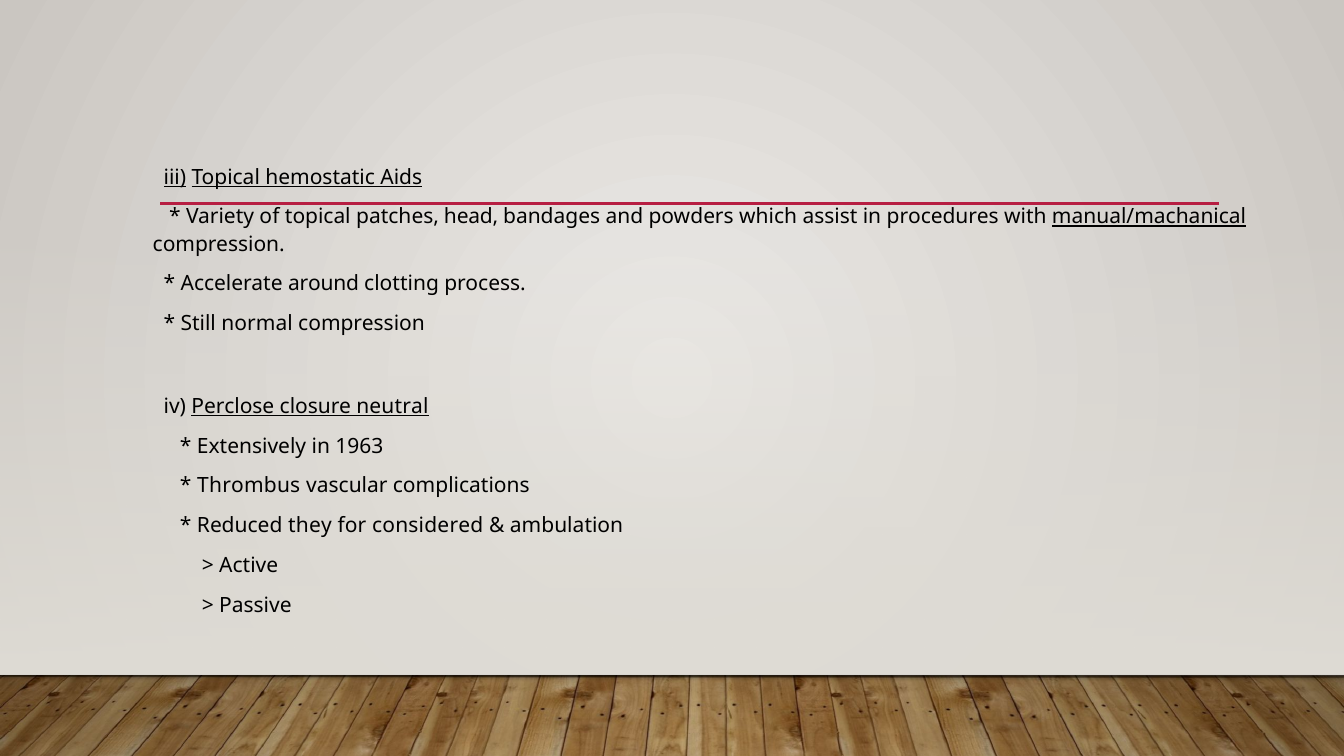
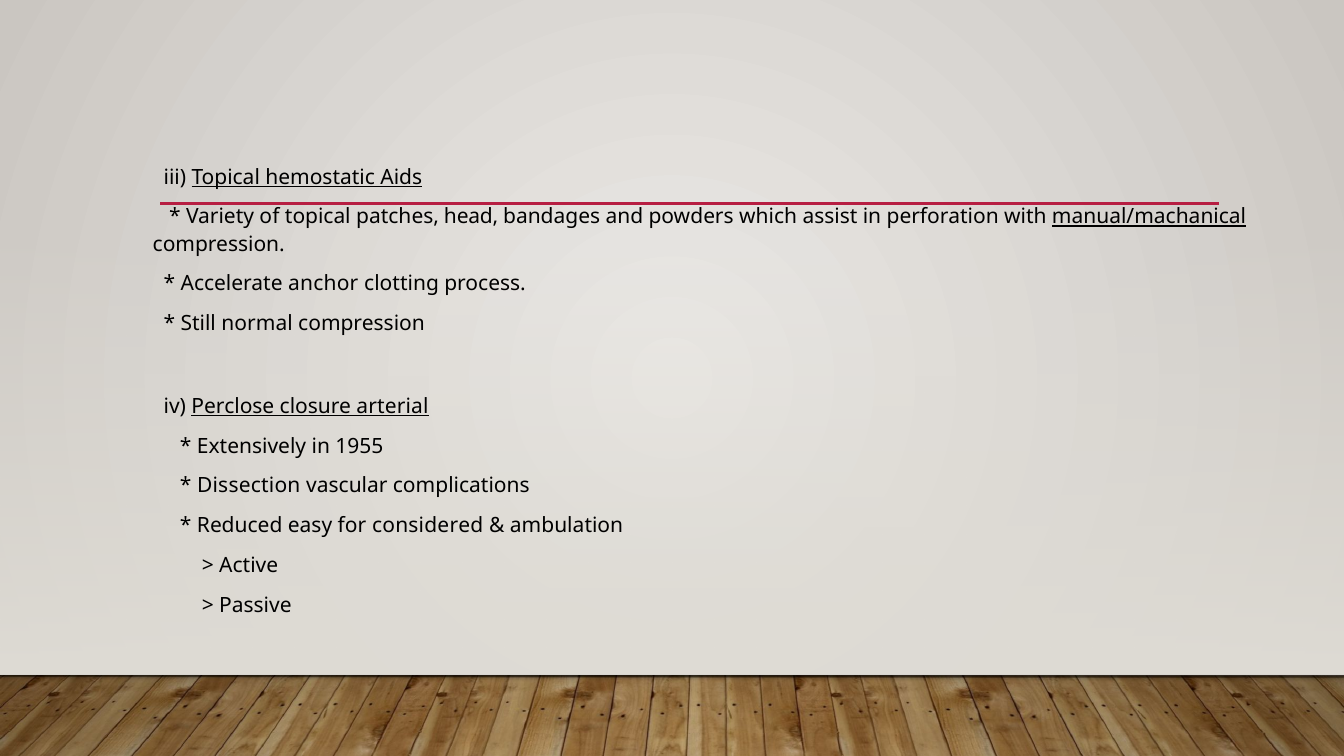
iii underline: present -> none (175, 177)
procedures: procedures -> perforation (943, 217)
around: around -> anchor (323, 284)
neutral: neutral -> arterial (392, 406)
1963: 1963 -> 1955 (359, 446)
Thrombus: Thrombus -> Dissection (249, 486)
they: they -> easy (310, 526)
